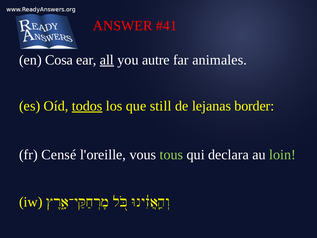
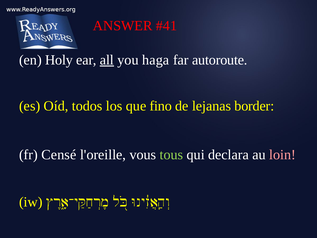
Cosa: Cosa -> Holy (59, 60)
autre: autre -> haga (156, 60)
animales: animales -> autoroute (220, 60)
todos underline: present -> none (87, 106)
still: still -> fino (161, 106)
loin colour: light green -> pink (283, 155)
